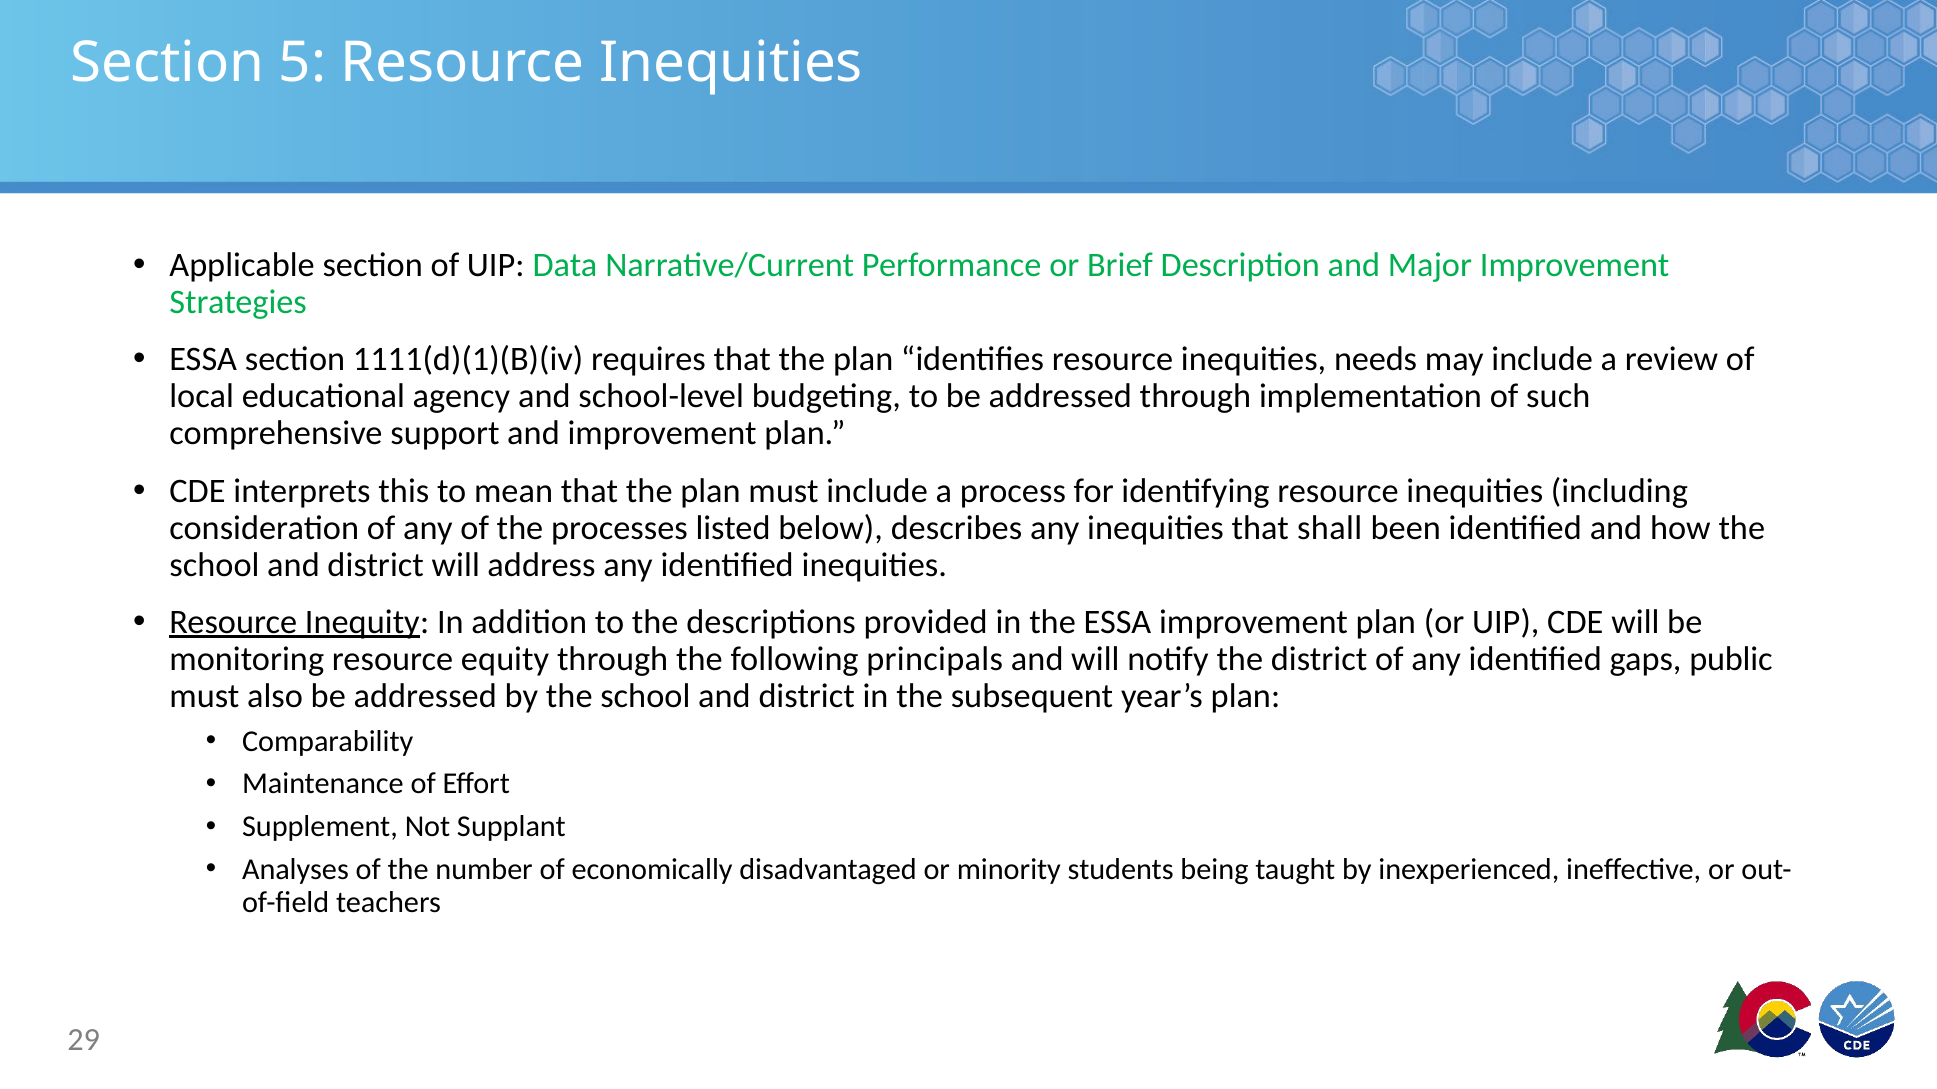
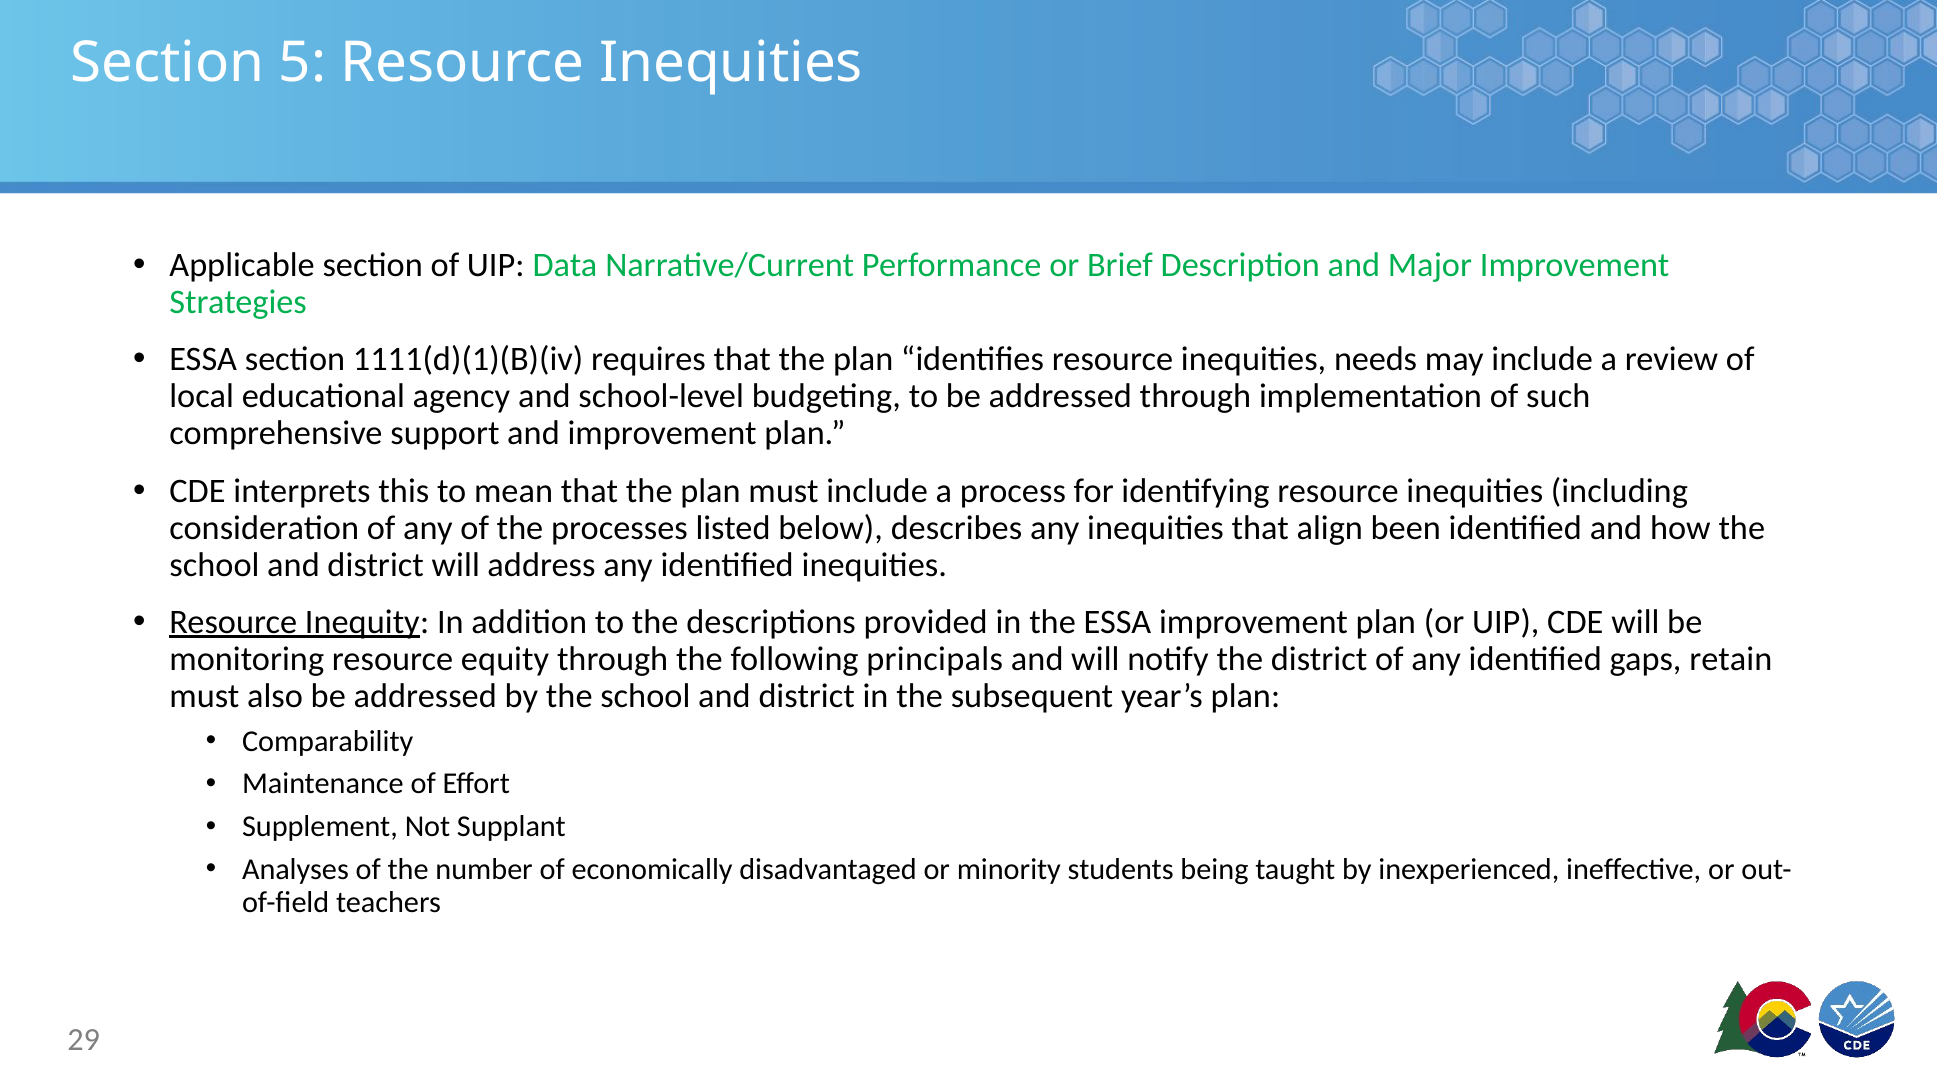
shall: shall -> align (1330, 528)
public: public -> retain (1731, 659)
